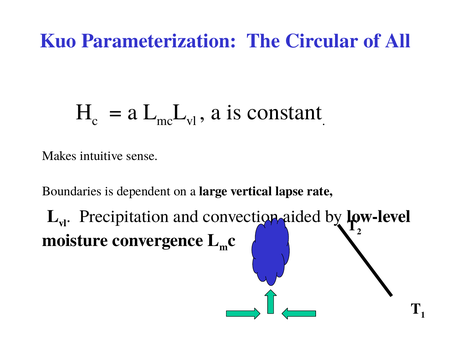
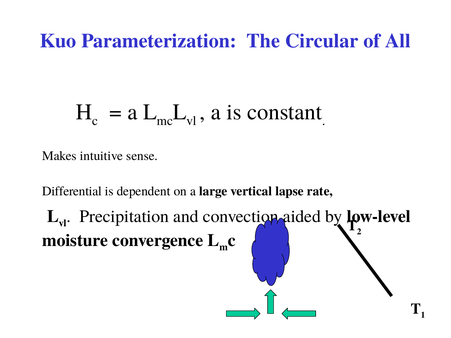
Boundaries: Boundaries -> Differential (72, 191)
